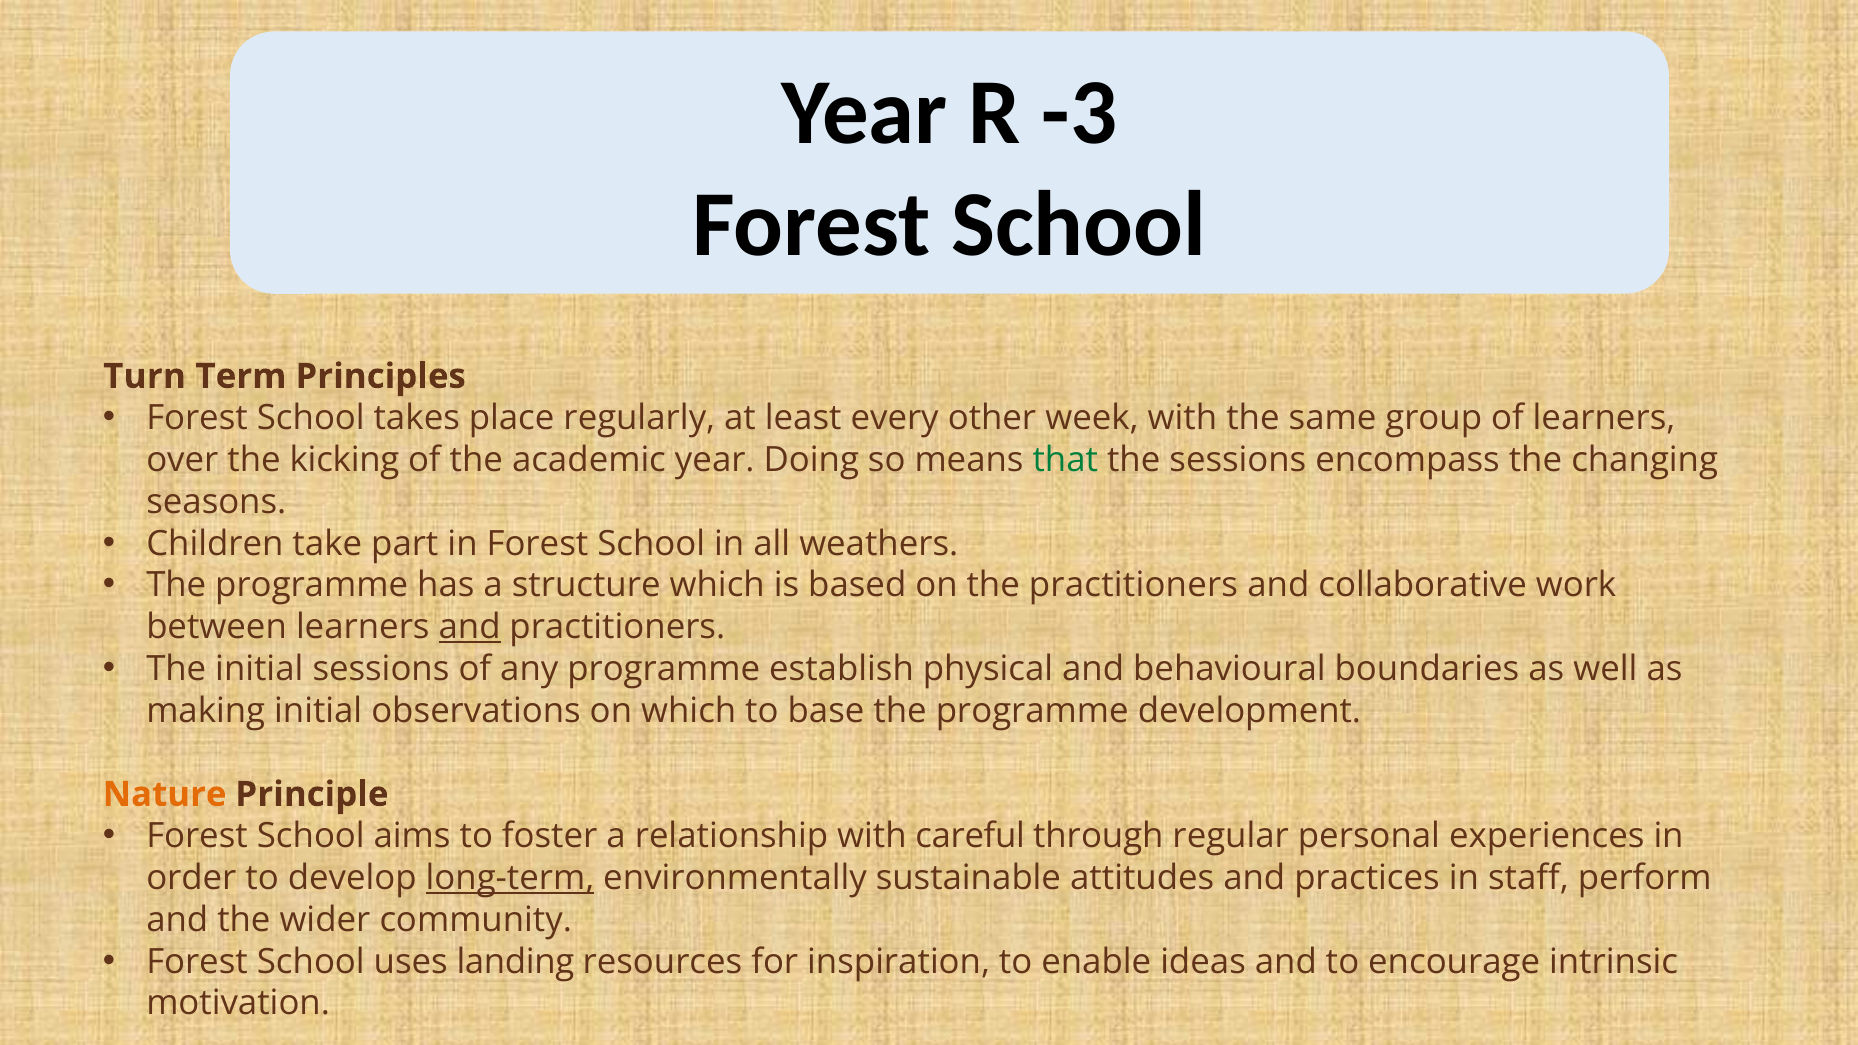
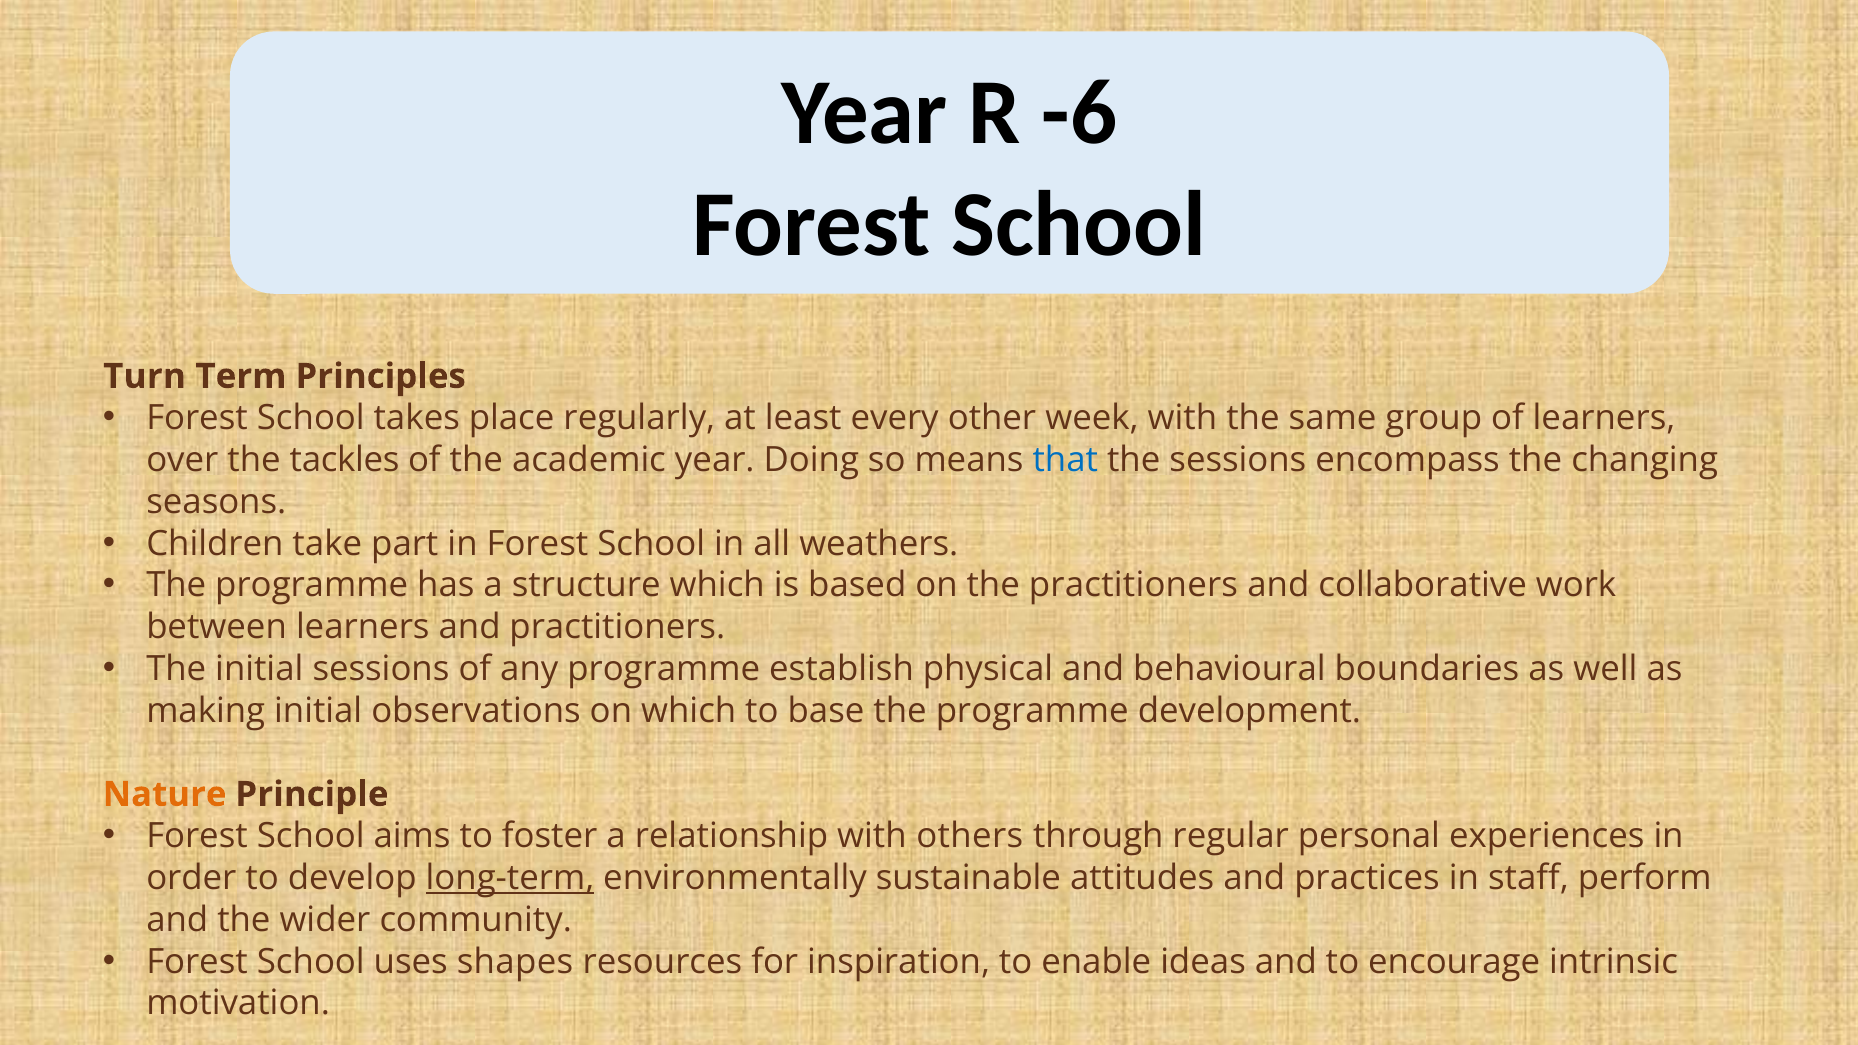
-3: -3 -> -6 (1079, 113)
kicking: kicking -> tackles (345, 460)
that colour: green -> blue (1065, 460)
and underline: present -> none (470, 627)
careful: careful -> others (970, 836)
landing: landing -> shapes (515, 962)
